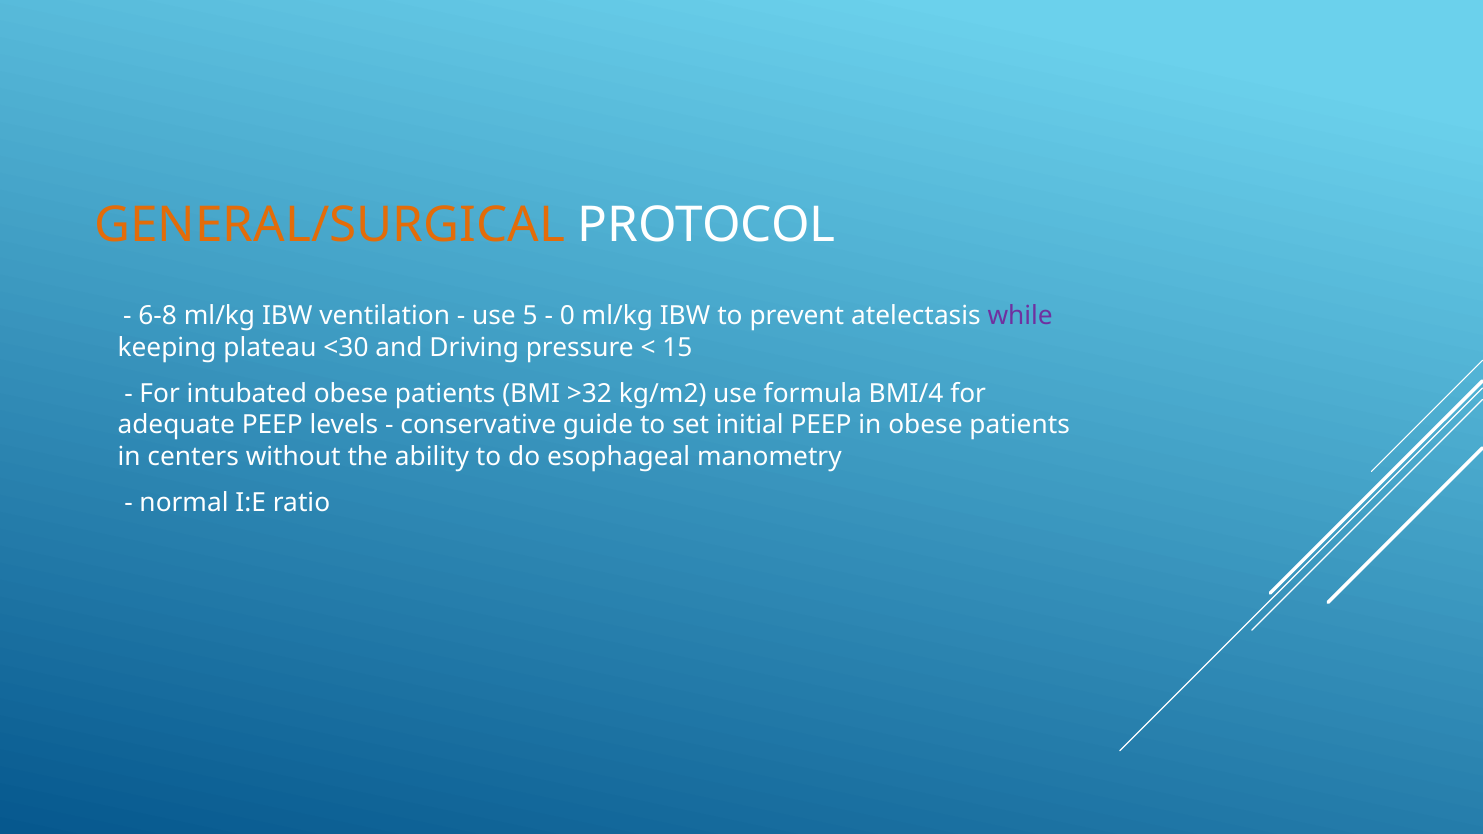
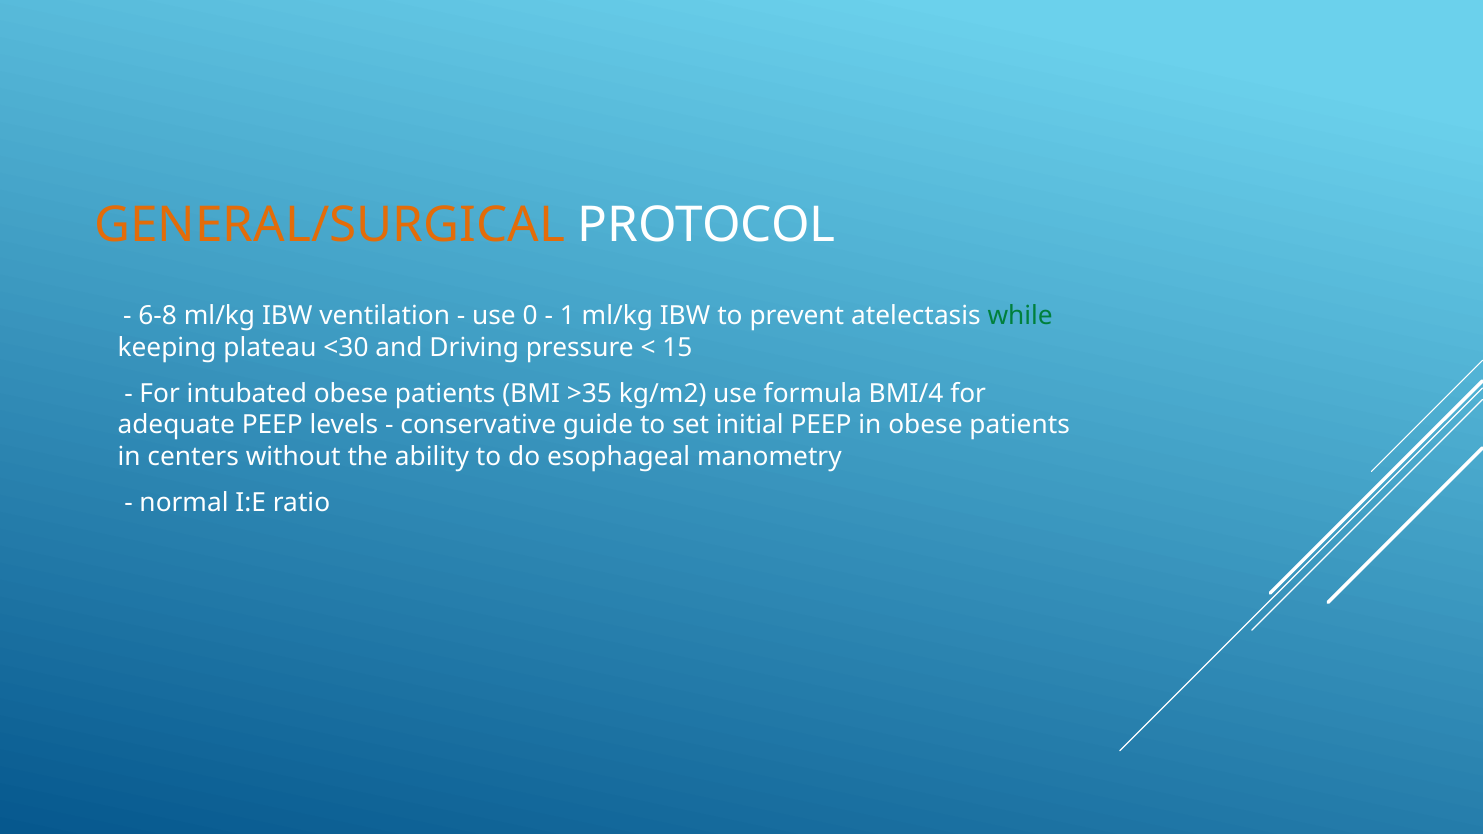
5: 5 -> 0 (530, 316)
0: 0 -> 1 (567, 316)
while colour: purple -> green (1020, 316)
>32: >32 -> >35 (589, 394)
